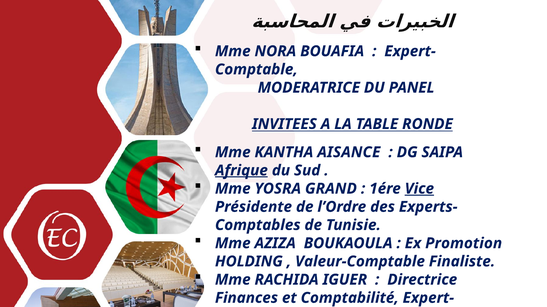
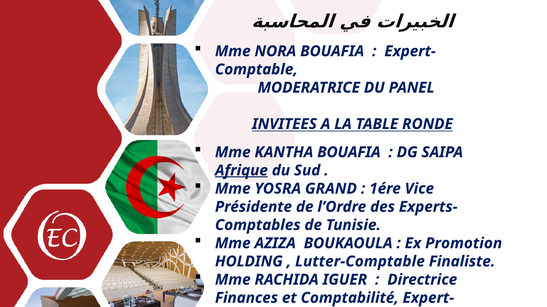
KANTHA AISANCE: AISANCE -> BOUAFIA (349, 153)
Vice underline: present -> none (419, 189)
Valeur-Comptable: Valeur-Comptable -> Lutter-Comptable (360, 262)
